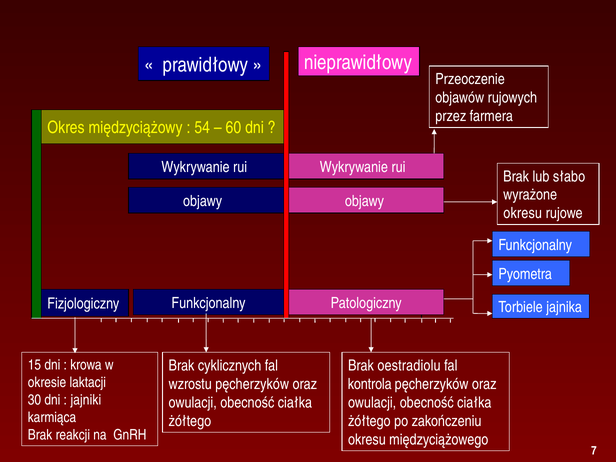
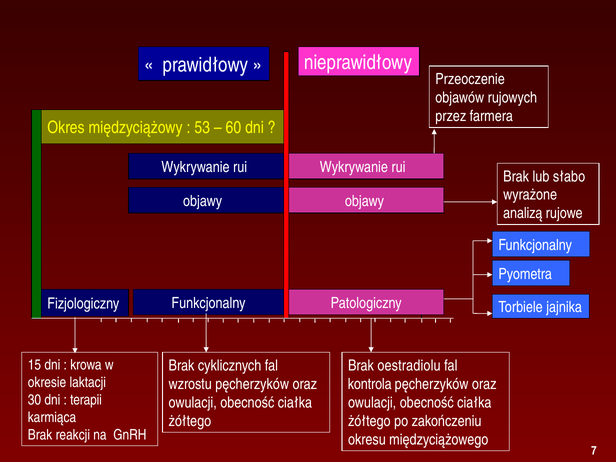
54: 54 -> 53 (202, 128)
okresu: okresu -> analizą (523, 213)
jajniki: jajniki -> terapii (86, 400)
